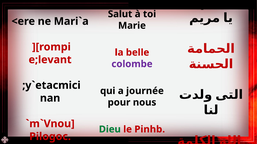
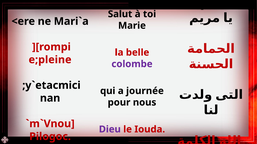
e;levant: e;levant -> e;pleine (50, 60)
Dieu colour: green -> purple (110, 130)
Pinhb: Pinhb -> Iouda (150, 130)
